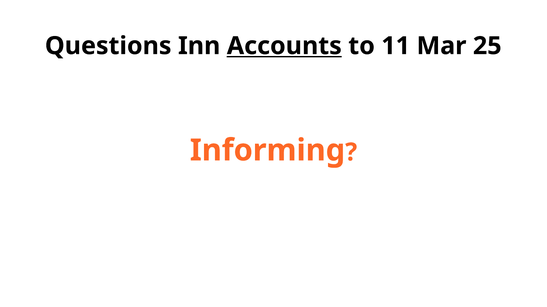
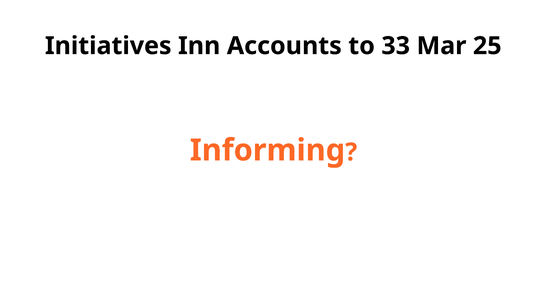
Questions: Questions -> Initiatives (108, 46)
Accounts underline: present -> none (284, 46)
11: 11 -> 33 (396, 46)
